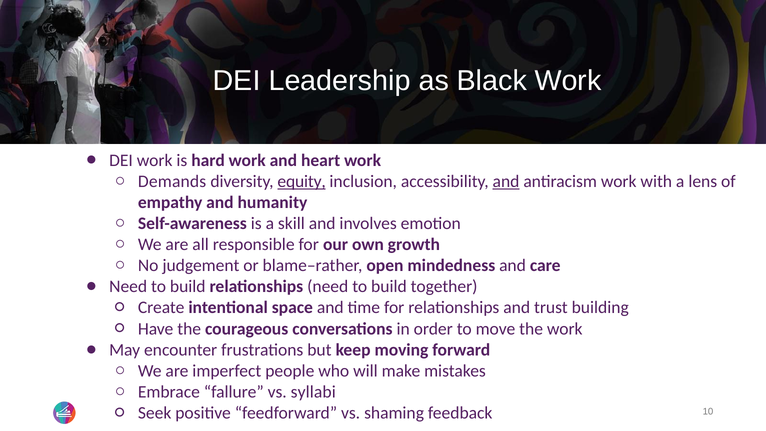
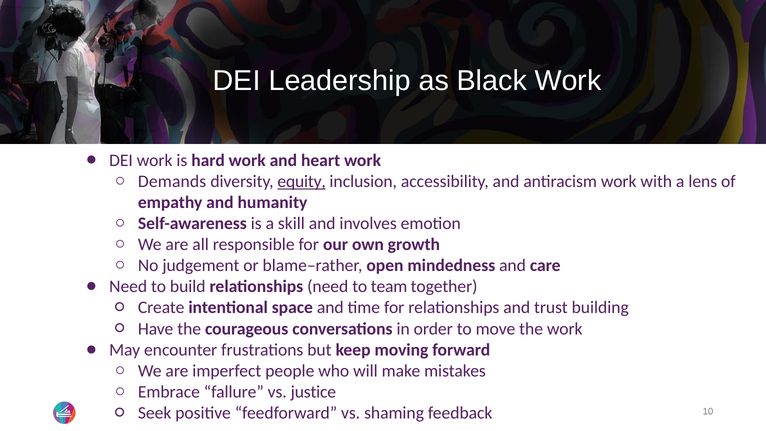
and underline: present -> none (506, 181)
relationships need to build: build -> team (389, 287)
syllabi: syllabi -> justice (313, 392)
